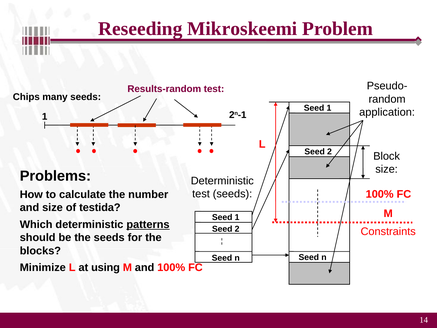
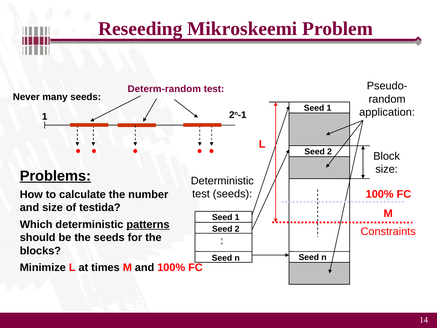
Results-random: Results-random -> Determ-random (164, 89)
Chips: Chips -> Never (26, 97)
Problems underline: none -> present (55, 176)
using: using -> times (105, 267)
